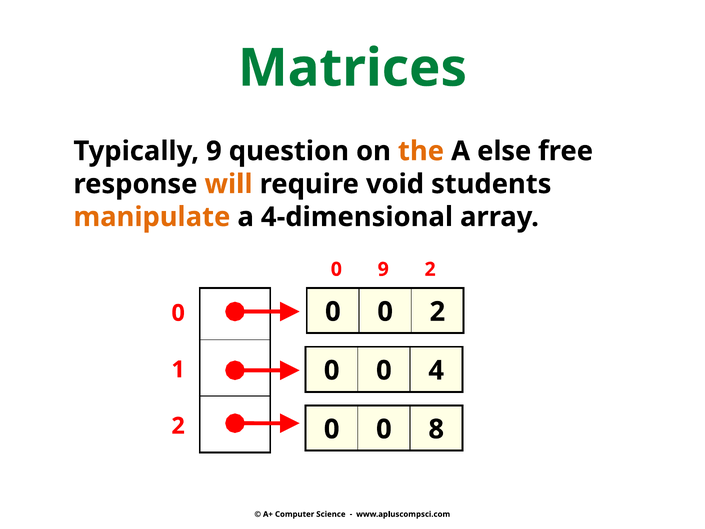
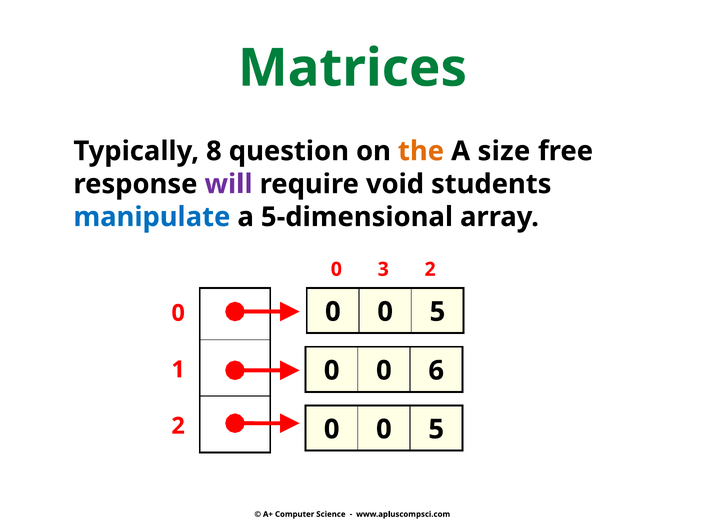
Typically 9: 9 -> 8 (214, 151)
else: else -> size (504, 151)
will colour: orange -> purple (229, 184)
manipulate colour: orange -> blue (152, 217)
4-dimensional: 4-dimensional -> 5-dimensional (357, 217)
0 9: 9 -> 3 (383, 269)
2: 2 -> 5 (437, 312)
4: 4 -> 6 (436, 370)
8: 8 -> 5 (436, 429)
